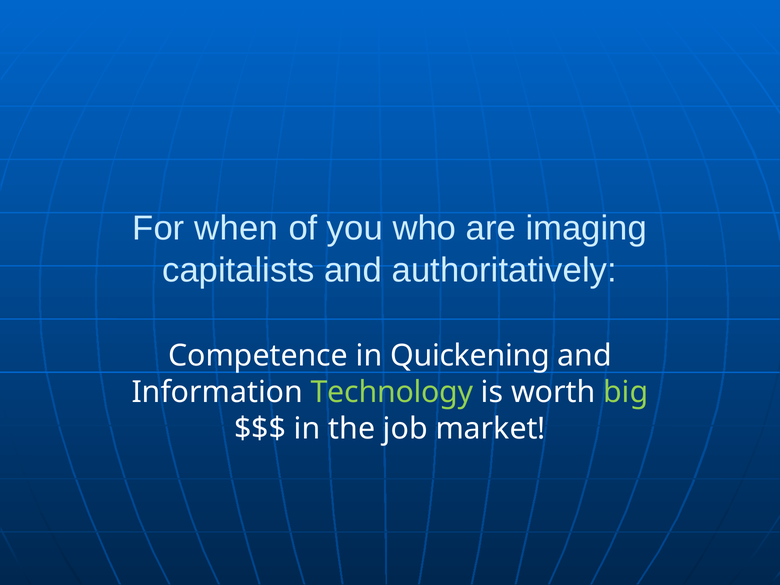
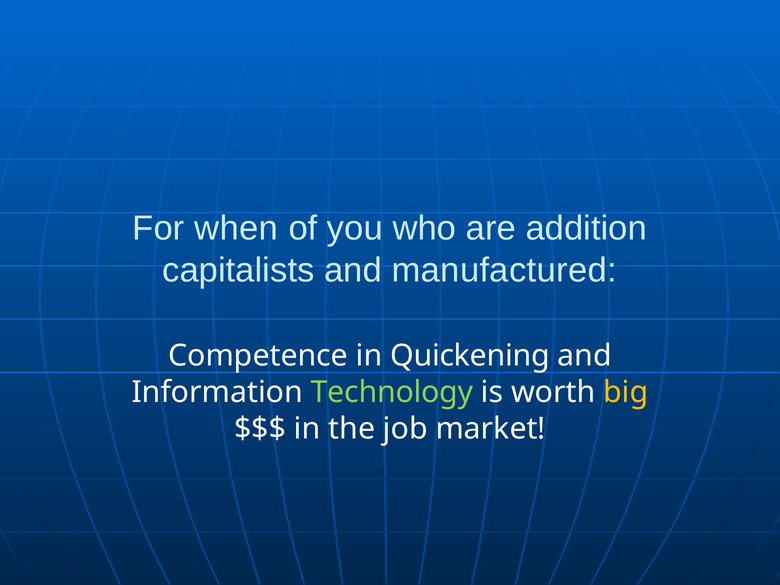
imaging: imaging -> addition (586, 228)
authoritatively: authoritatively -> manufactured (504, 270)
big colour: light green -> yellow (626, 392)
